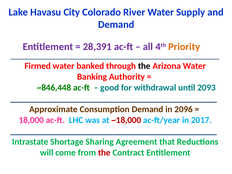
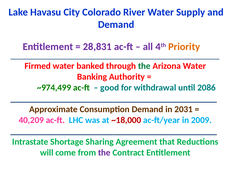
28,391: 28,391 -> 28,831 (97, 47)
the colour: black -> green (144, 66)
~846,448: ~846,448 -> ~974,499 (54, 88)
2093: 2093 -> 2086 (207, 88)
2096: 2096 -> 2031 (184, 109)
18,000: 18,000 -> 40,209 (31, 120)
2017: 2017 -> 2009 (201, 120)
the colour: red -> purple (104, 153)
